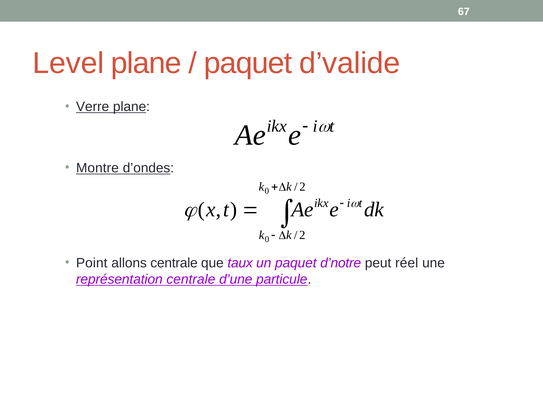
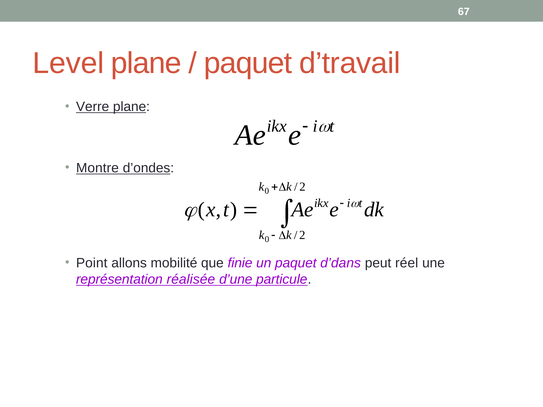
d’valide: d’valide -> d’travail (350, 63)
allons centrale: centrale -> mobilité (174, 263)
taux: taux -> finie (240, 263)
d’notre: d’notre -> d’dans (341, 263)
représentation centrale: centrale -> réalisée (191, 279)
